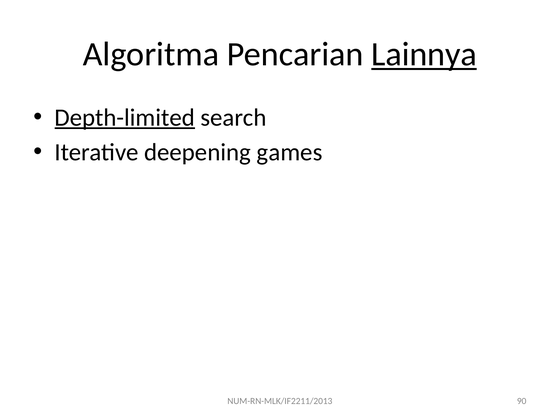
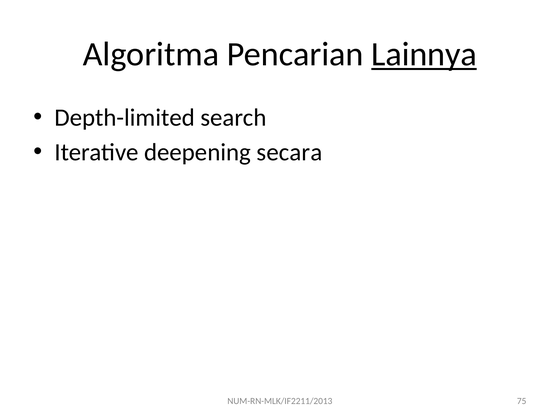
Depth-limited underline: present -> none (125, 117)
games: games -> secara (289, 152)
90: 90 -> 75 (522, 401)
